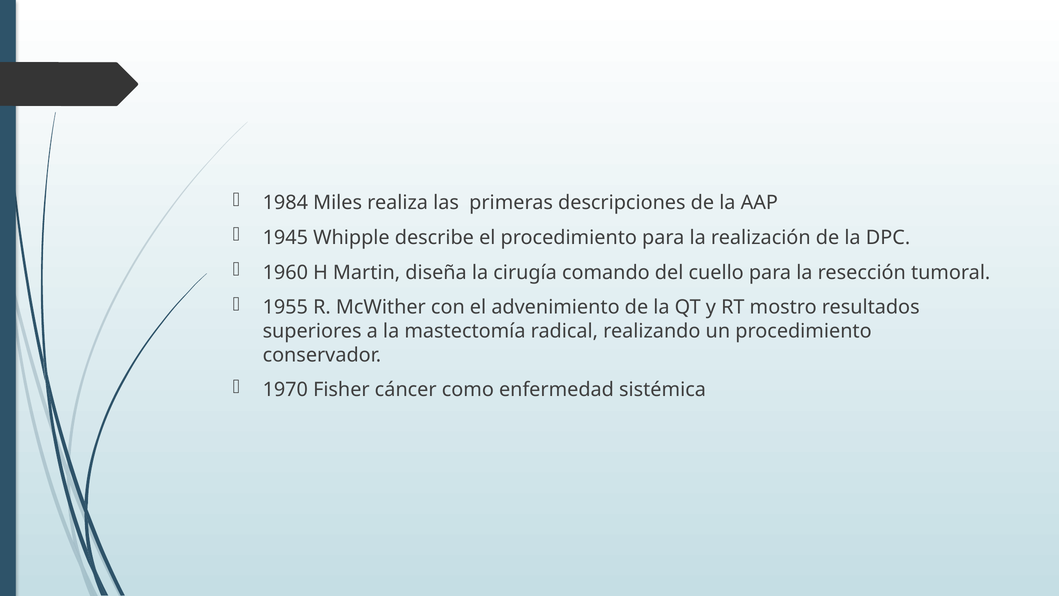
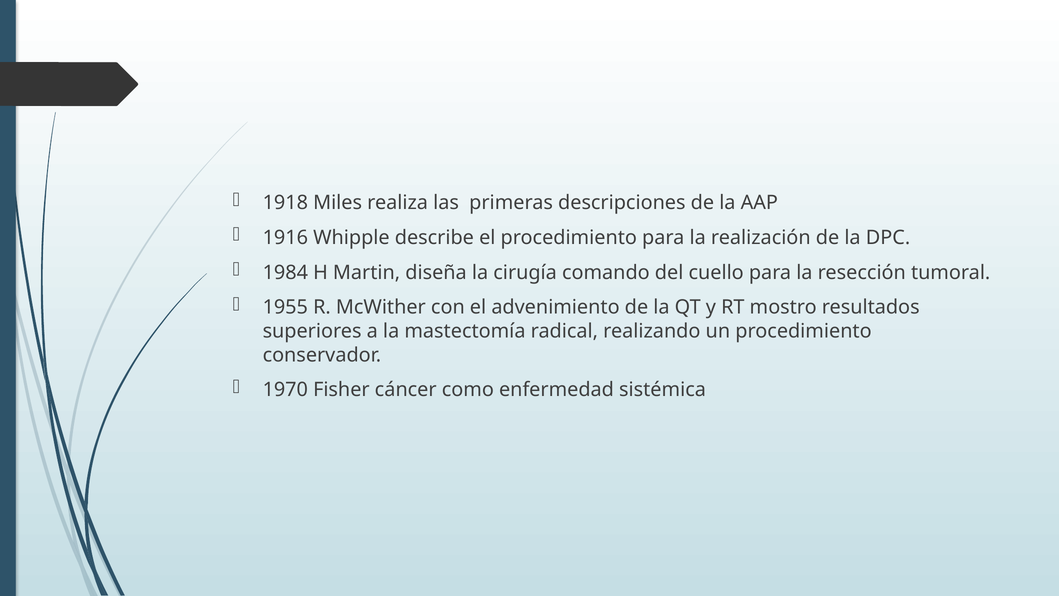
1984: 1984 -> 1918 (285, 203)
1945: 1945 -> 1916 (285, 237)
1960: 1960 -> 1984 (285, 272)
